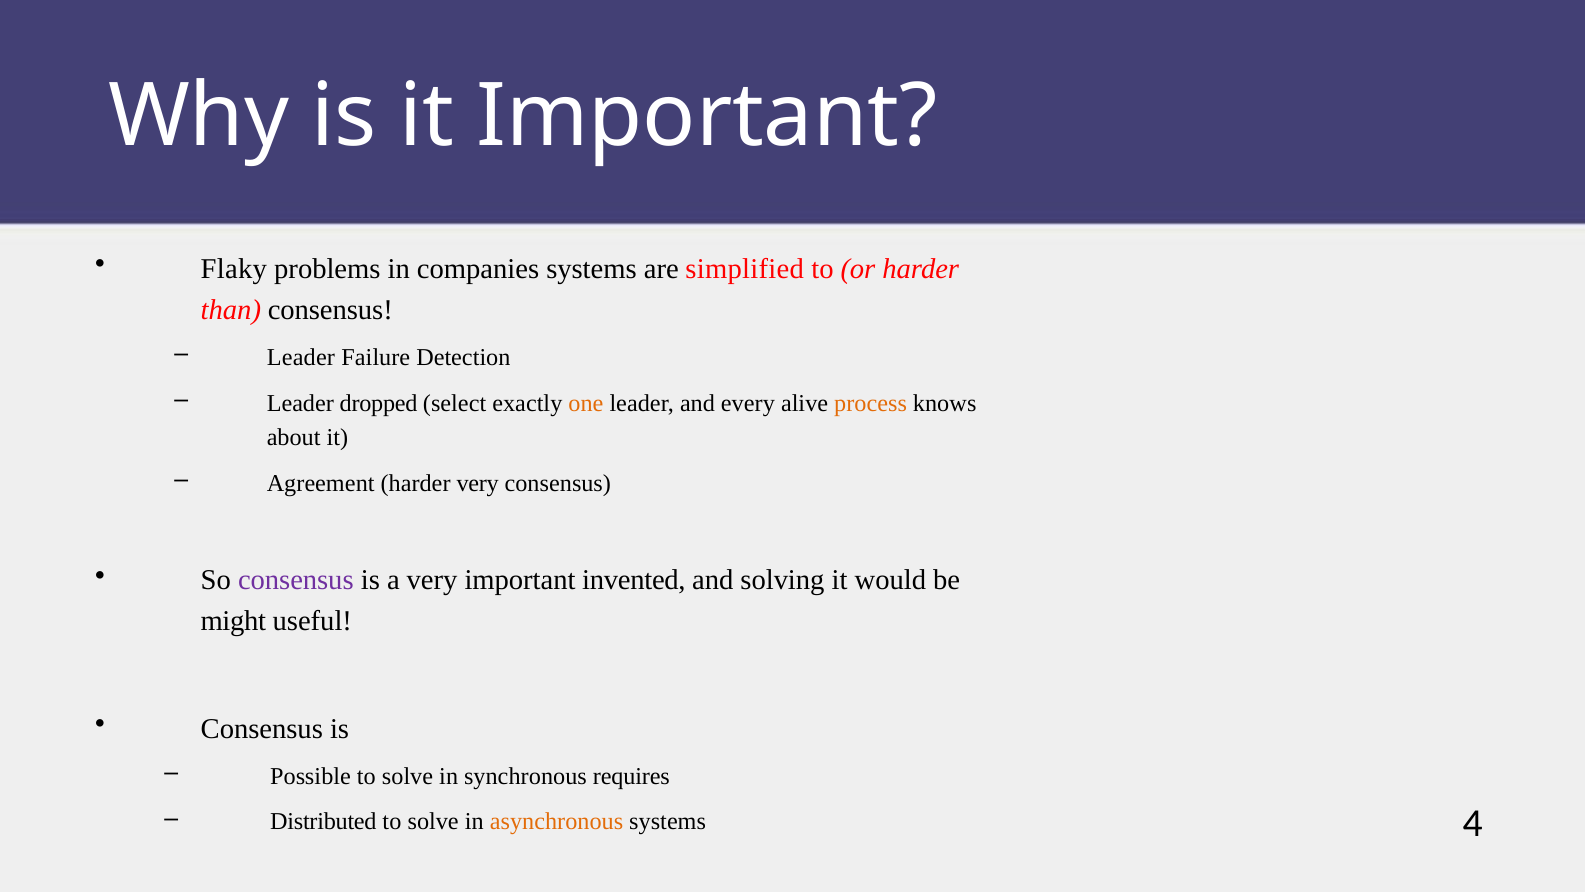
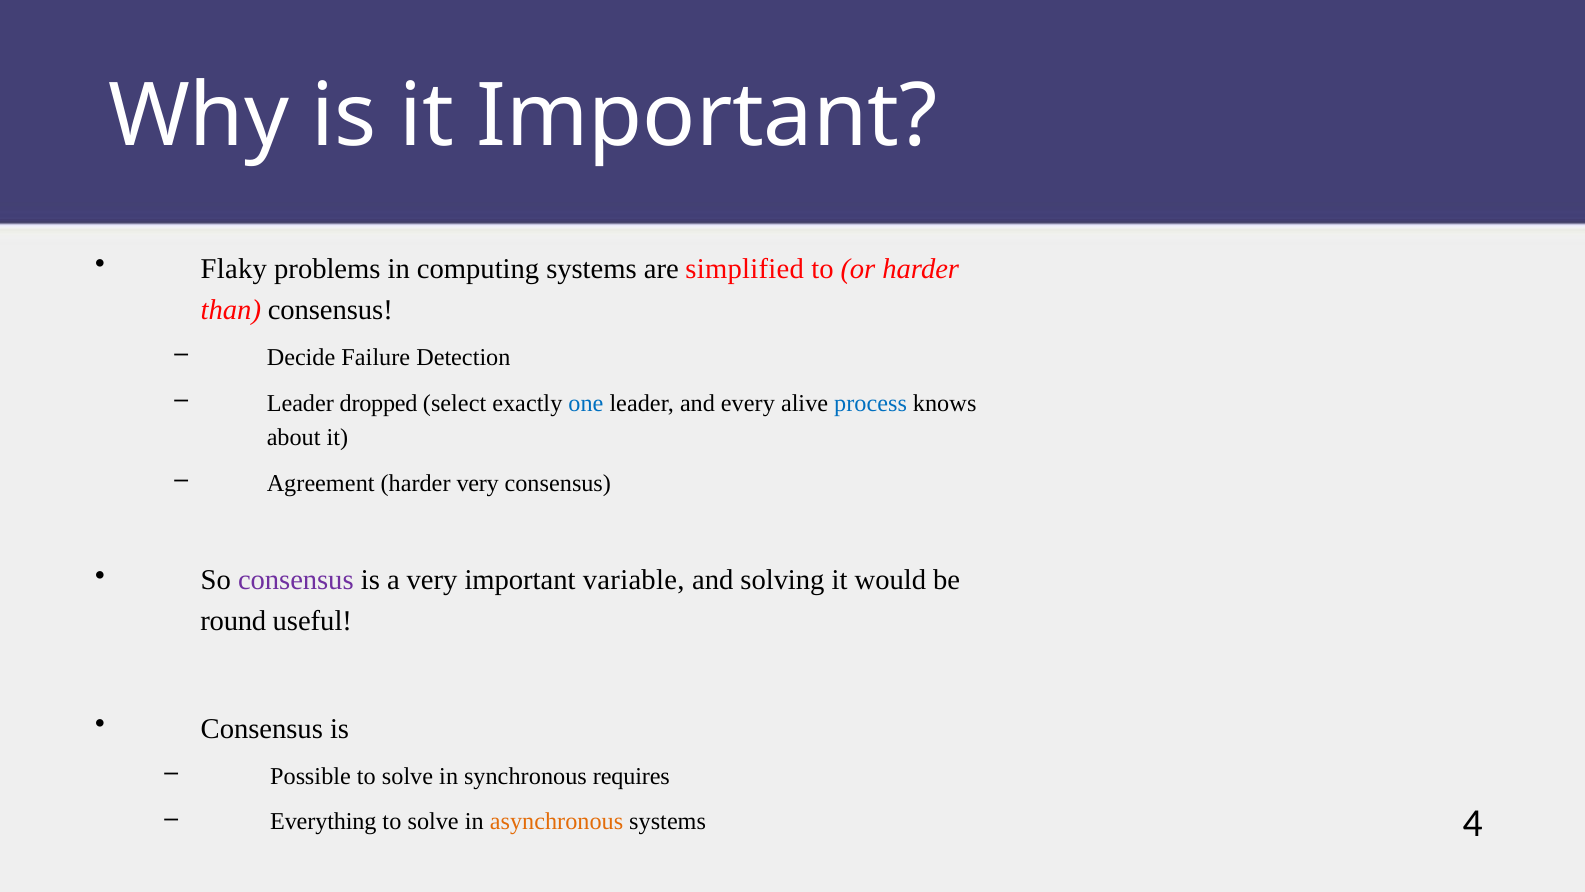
companies: companies -> computing (478, 268)
Leader: Leader -> Decide (301, 357)
one colour: orange -> blue (586, 403)
process colour: orange -> blue (871, 403)
invented: invented -> variable (634, 580)
might: might -> round (233, 621)
Distributed: Distributed -> Everything (323, 822)
